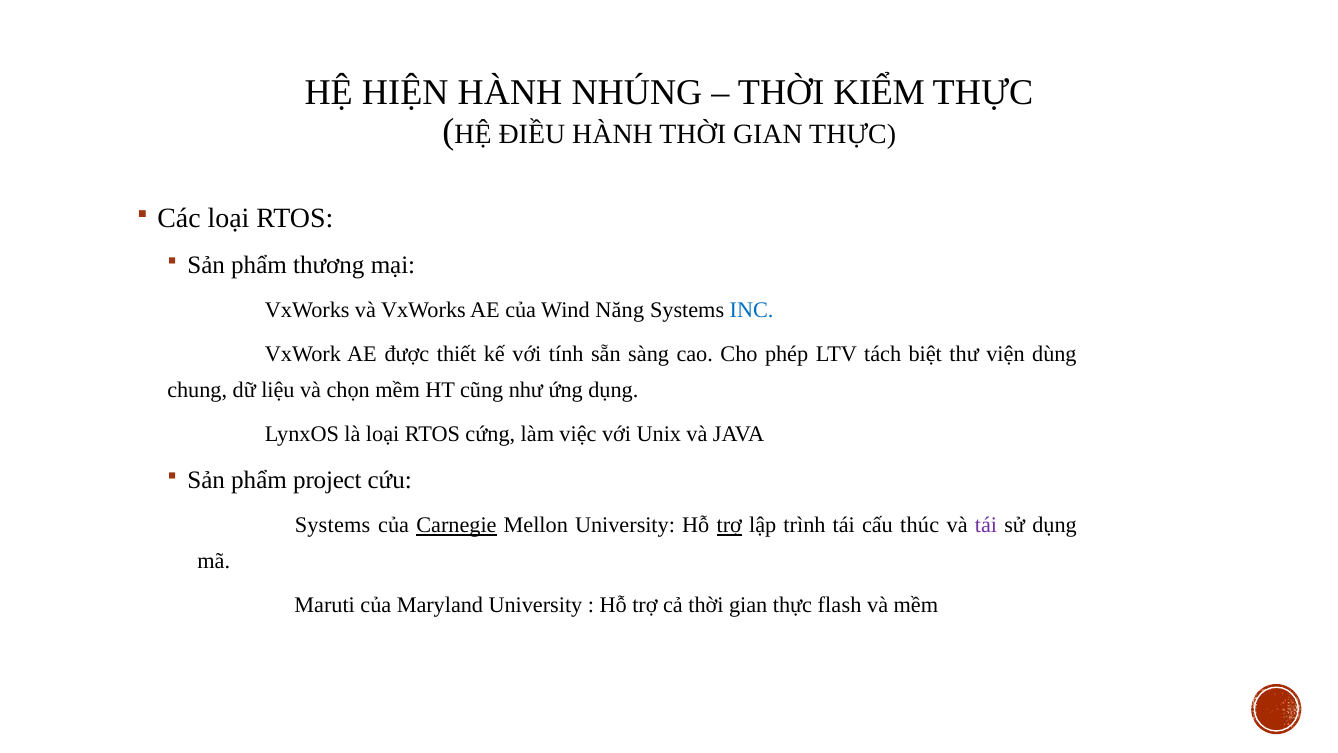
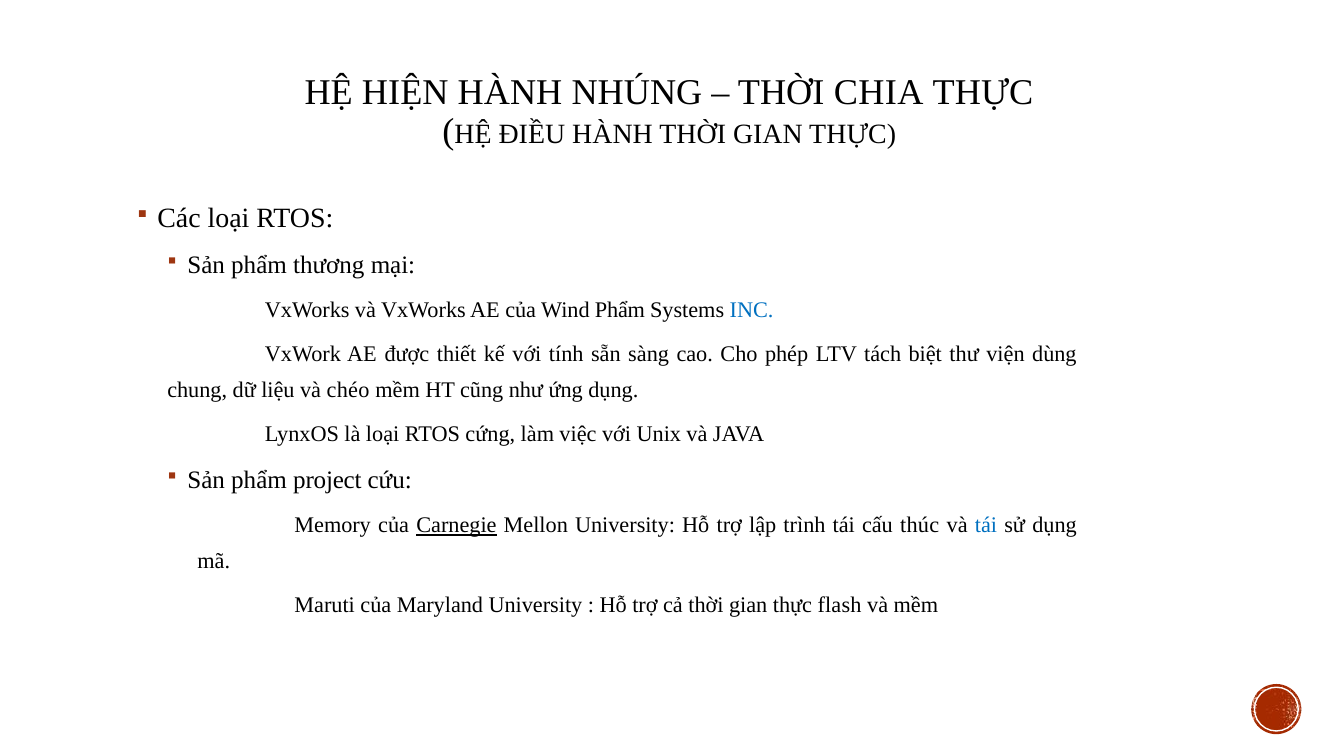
KIỂM: KIỂM -> CHIA (879, 93)
Wind Năng: Năng -> Phẩm (620, 310)
chọn: chọn -> chéo (348, 390)
Systems: Systems -> Memory (333, 525)
trợ underline: present -> none (729, 525)
tái colour: purple -> blue (986, 525)
